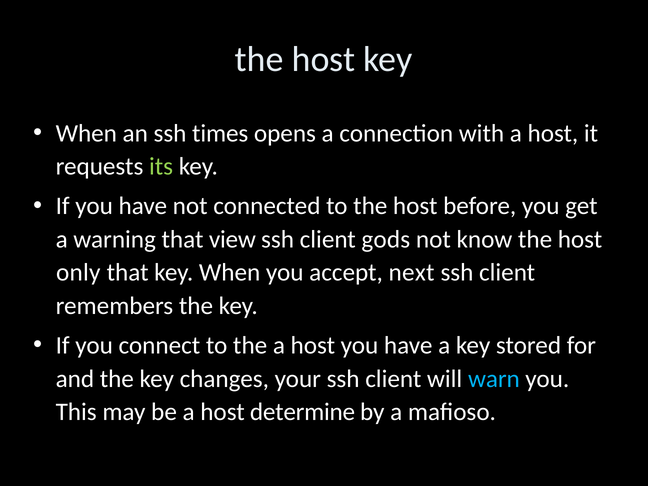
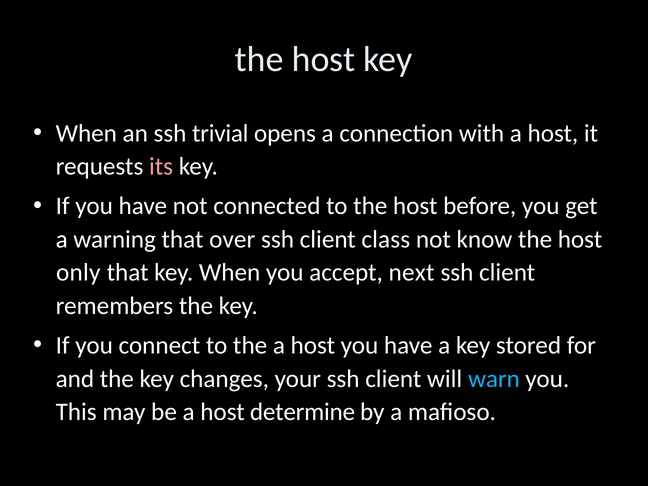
times: times -> trivial (220, 133)
its colour: light green -> pink (161, 167)
view: view -> over (232, 239)
gods: gods -> class (386, 239)
